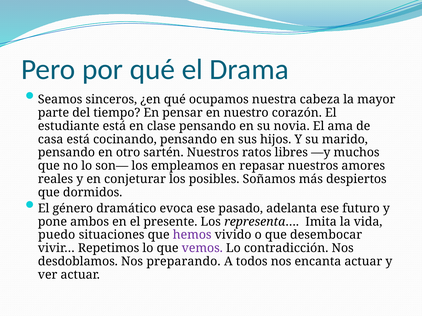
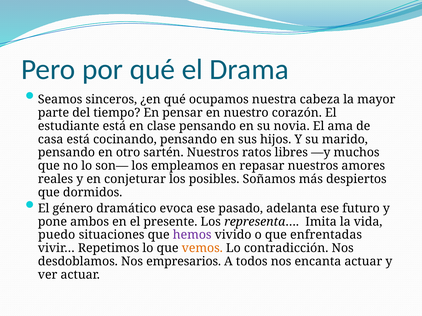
desembocar: desembocar -> enfrentadas (326, 235)
vemos colour: purple -> orange (202, 249)
preparando: preparando -> empresarios (184, 262)
